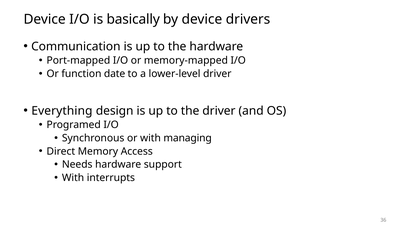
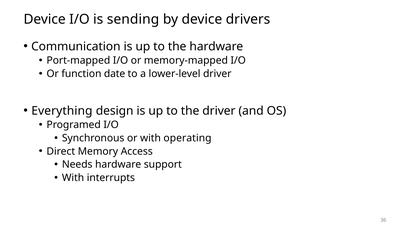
basically: basically -> sending (133, 19)
managing: managing -> operating (188, 138)
